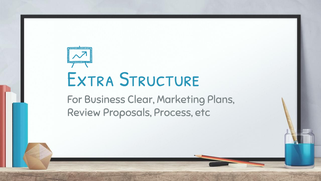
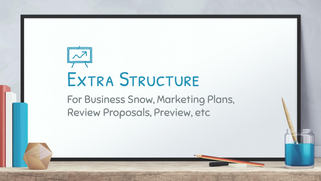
Clear: Clear -> Snow (141, 99)
Process: Process -> Preview (173, 112)
